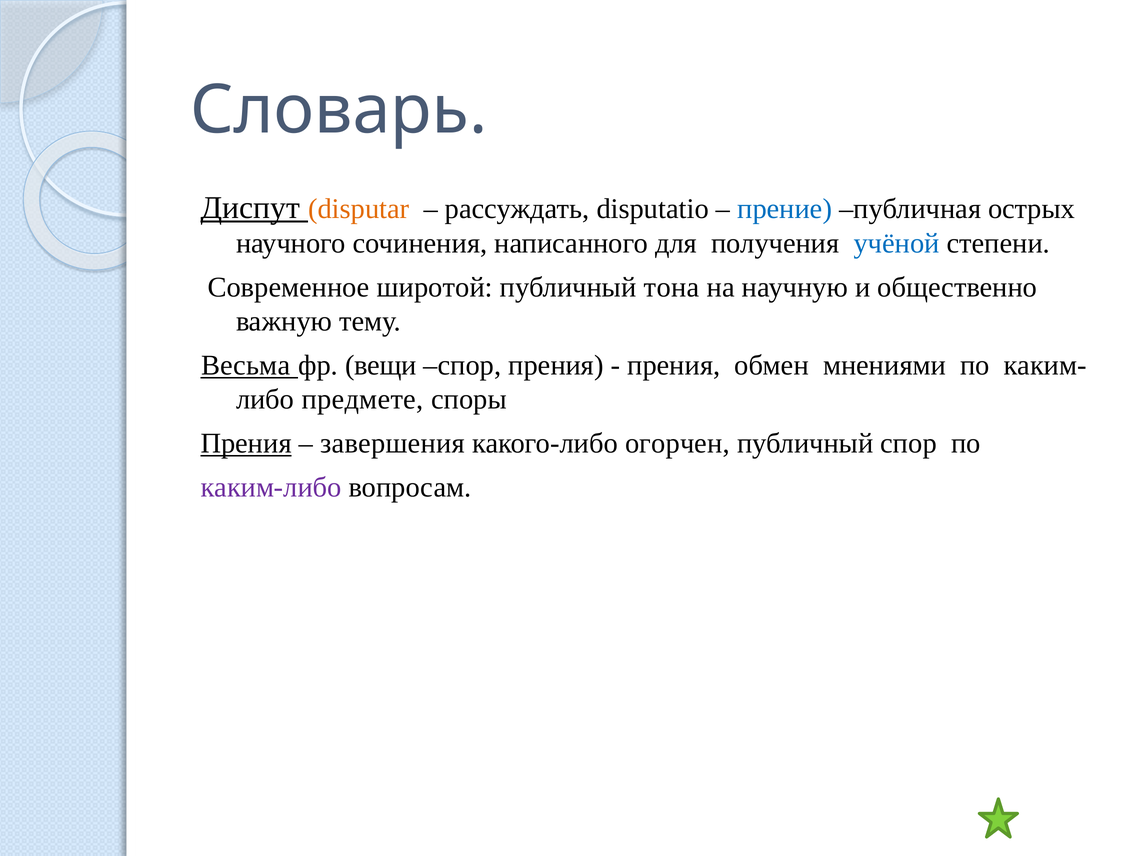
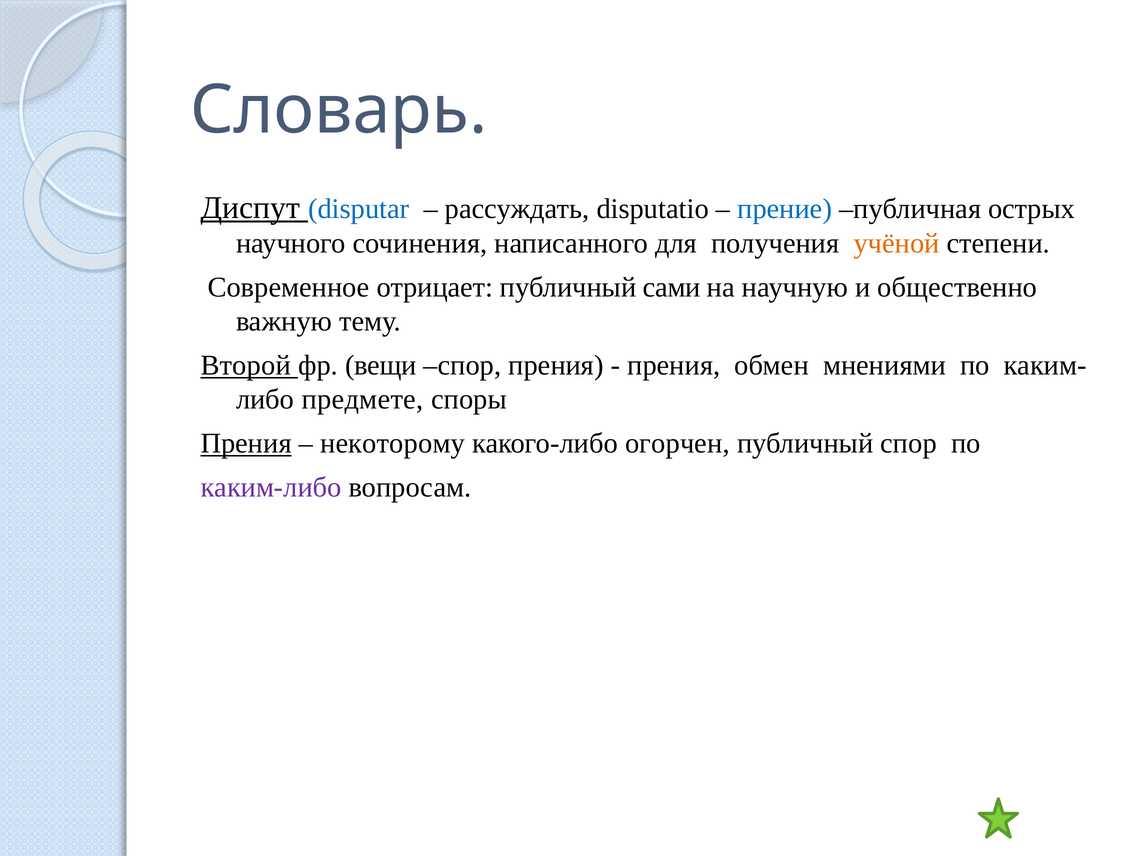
disputar colour: orange -> blue (359, 209)
учёной colour: blue -> orange (897, 243)
широтой: широтой -> отрицает (435, 287)
тона: тона -> сами (672, 287)
Весьма: Весьма -> Второй (246, 365)
завершения: завершения -> некоторому (393, 443)
